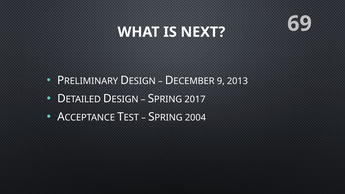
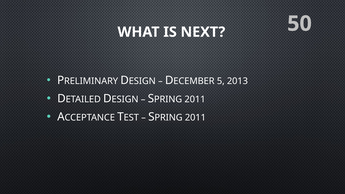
69: 69 -> 50 (299, 24)
9: 9 -> 5 (221, 81)
2017: 2017 -> 2011 (195, 99)
2004: 2004 -> 2011 (195, 118)
